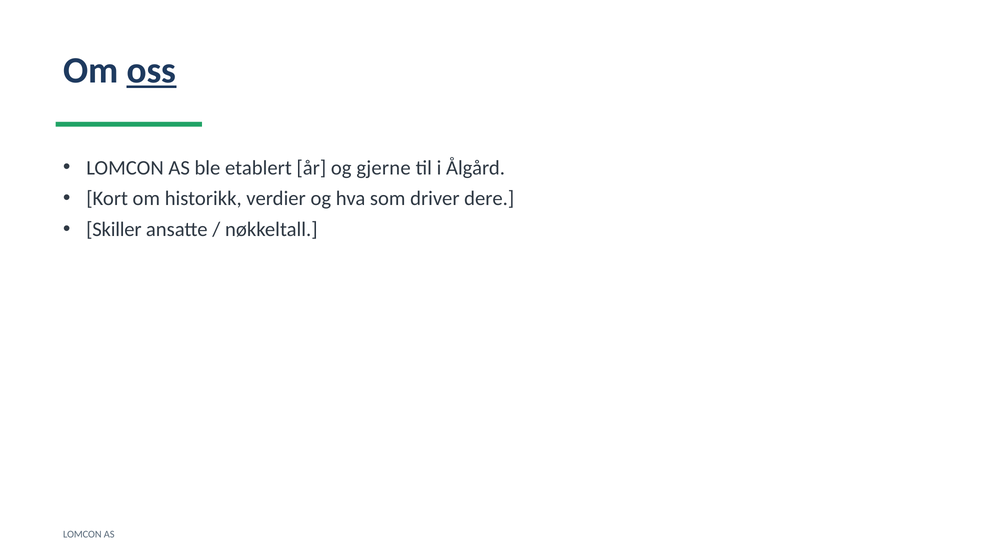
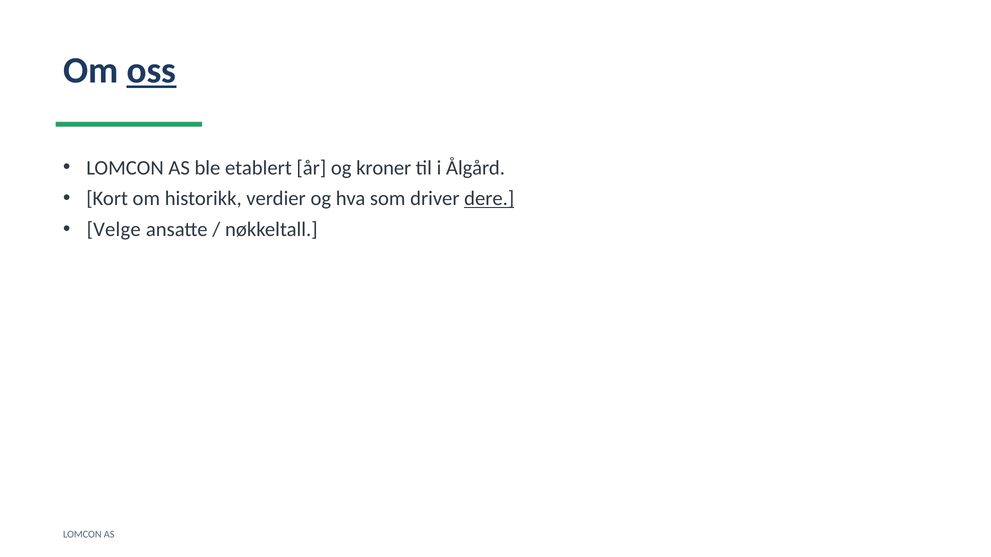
gjerne: gjerne -> kroner (384, 168)
dere underline: none -> present (489, 199)
Skiller: Skiller -> Velge (114, 230)
